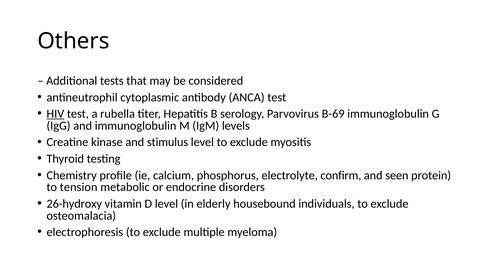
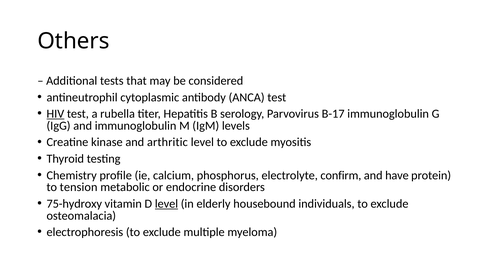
B-69: B-69 -> B-17 (333, 114)
stimulus: stimulus -> arthritic (167, 142)
seen: seen -> have (397, 175)
26-hydroxy: 26-hydroxy -> 75-hydroxy (74, 203)
level underline: none -> present (166, 203)
